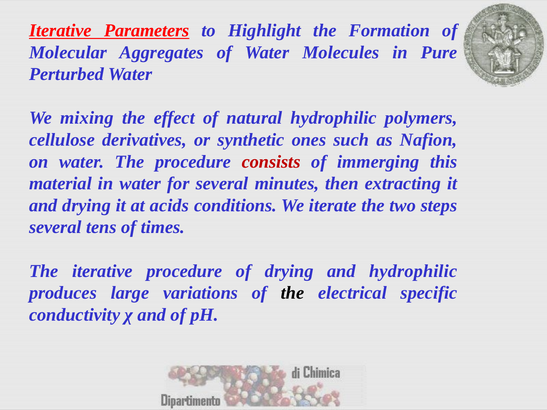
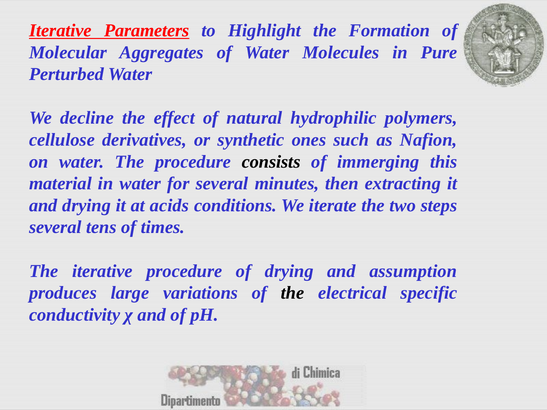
mixing: mixing -> decline (87, 118)
consists colour: red -> black (271, 162)
and hydrophilic: hydrophilic -> assumption (413, 271)
